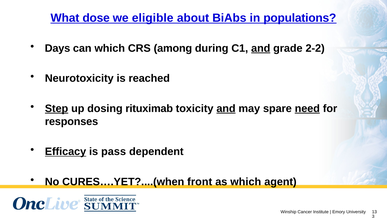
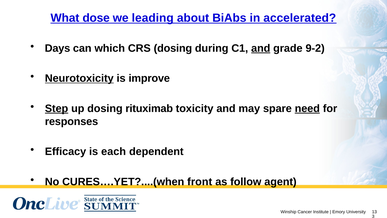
eligible: eligible -> leading (153, 18)
populations: populations -> accelerated (300, 18)
CRS among: among -> dosing (173, 48)
2-2: 2-2 -> 9-2 (315, 48)
Neurotoxicity underline: none -> present (79, 78)
reached: reached -> improve (149, 78)
and underline: present -> none (226, 108)
Efficacy underline: present -> none (66, 152)
pass: pass -> each (114, 152)
as which: which -> follow (246, 182)
